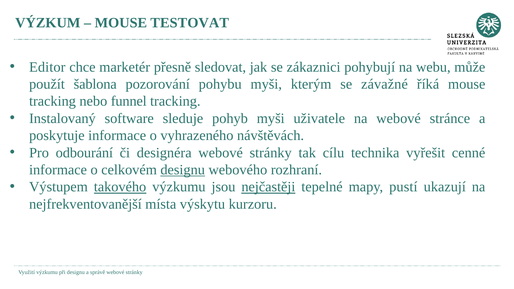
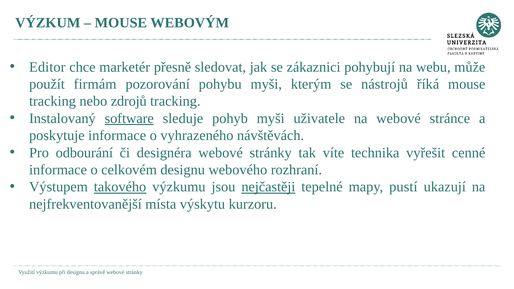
TESTOVAT: TESTOVAT -> WEBOVÝM (190, 23)
šablona: šablona -> firmám (95, 84)
závažné: závažné -> nástrojů (385, 84)
funnel: funnel -> zdrojů (129, 101)
software underline: none -> present (129, 118)
cílu: cílu -> víte (334, 153)
designu underline: present -> none (183, 170)
